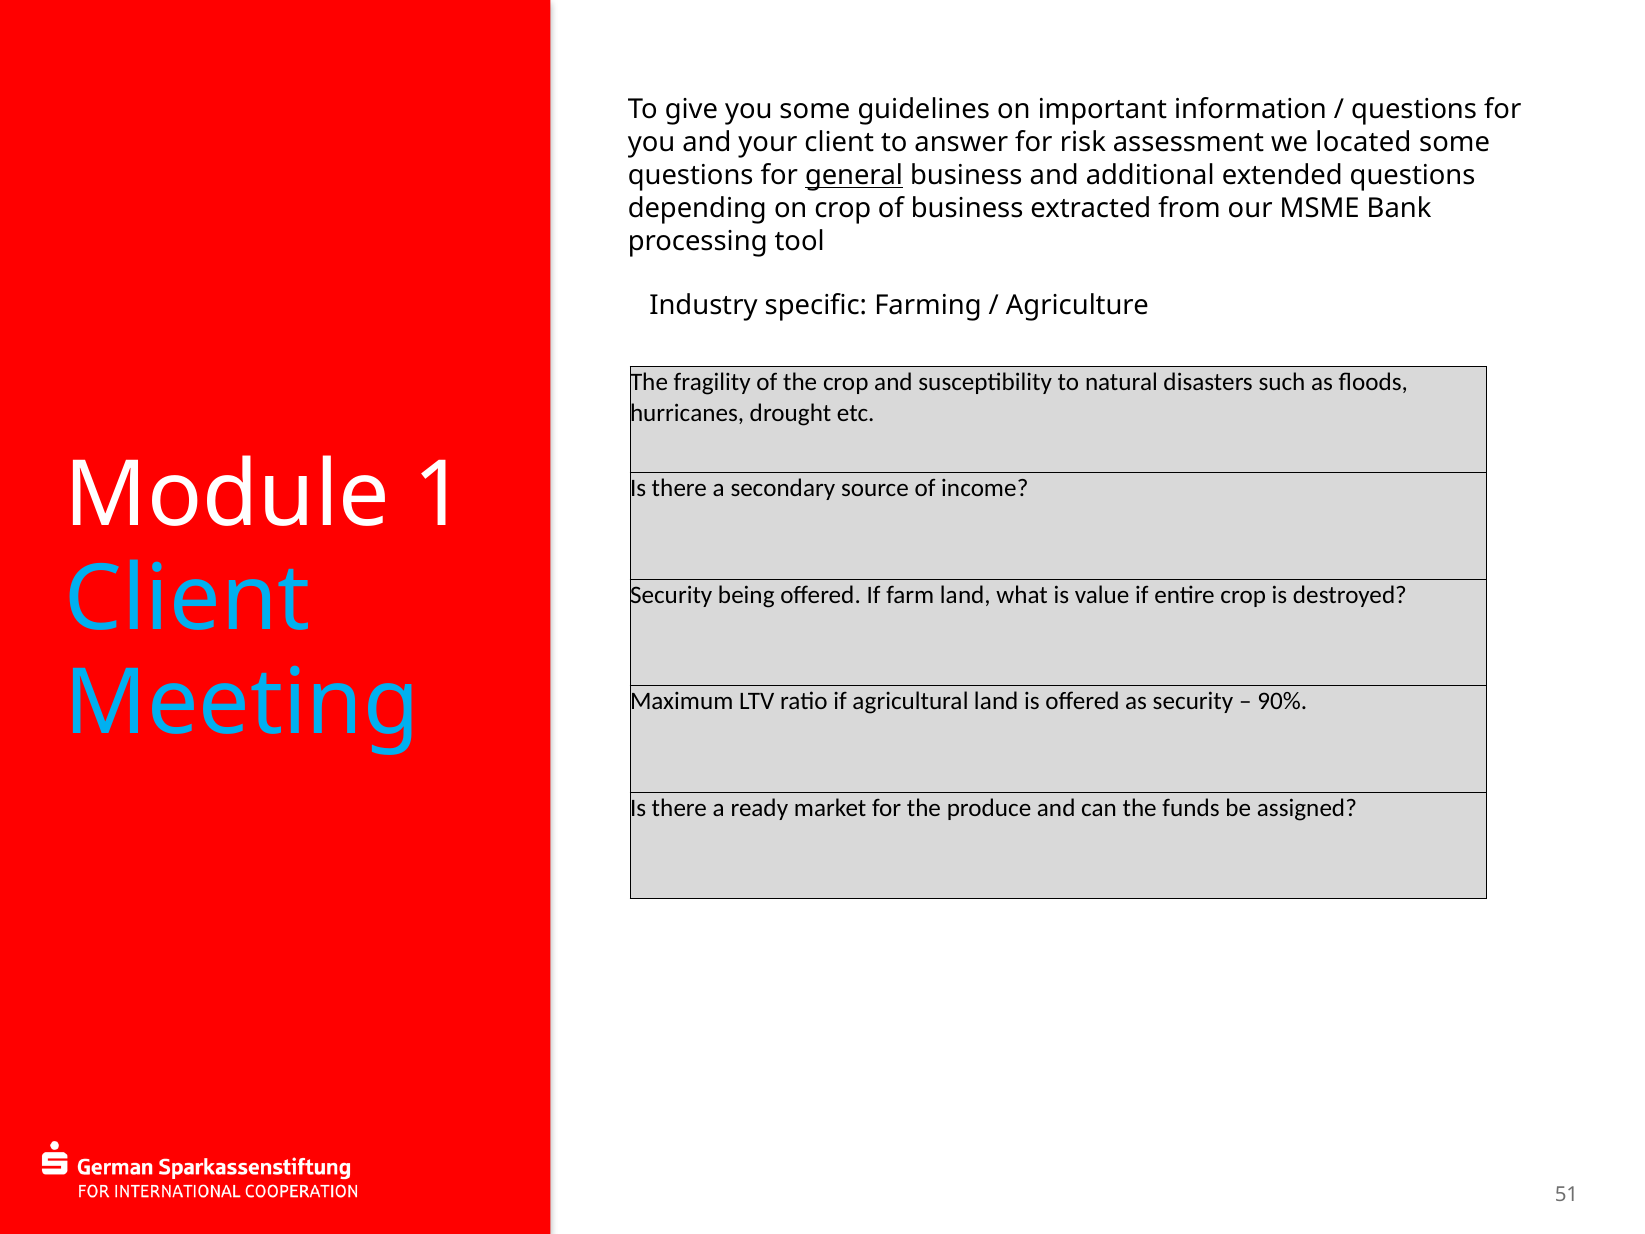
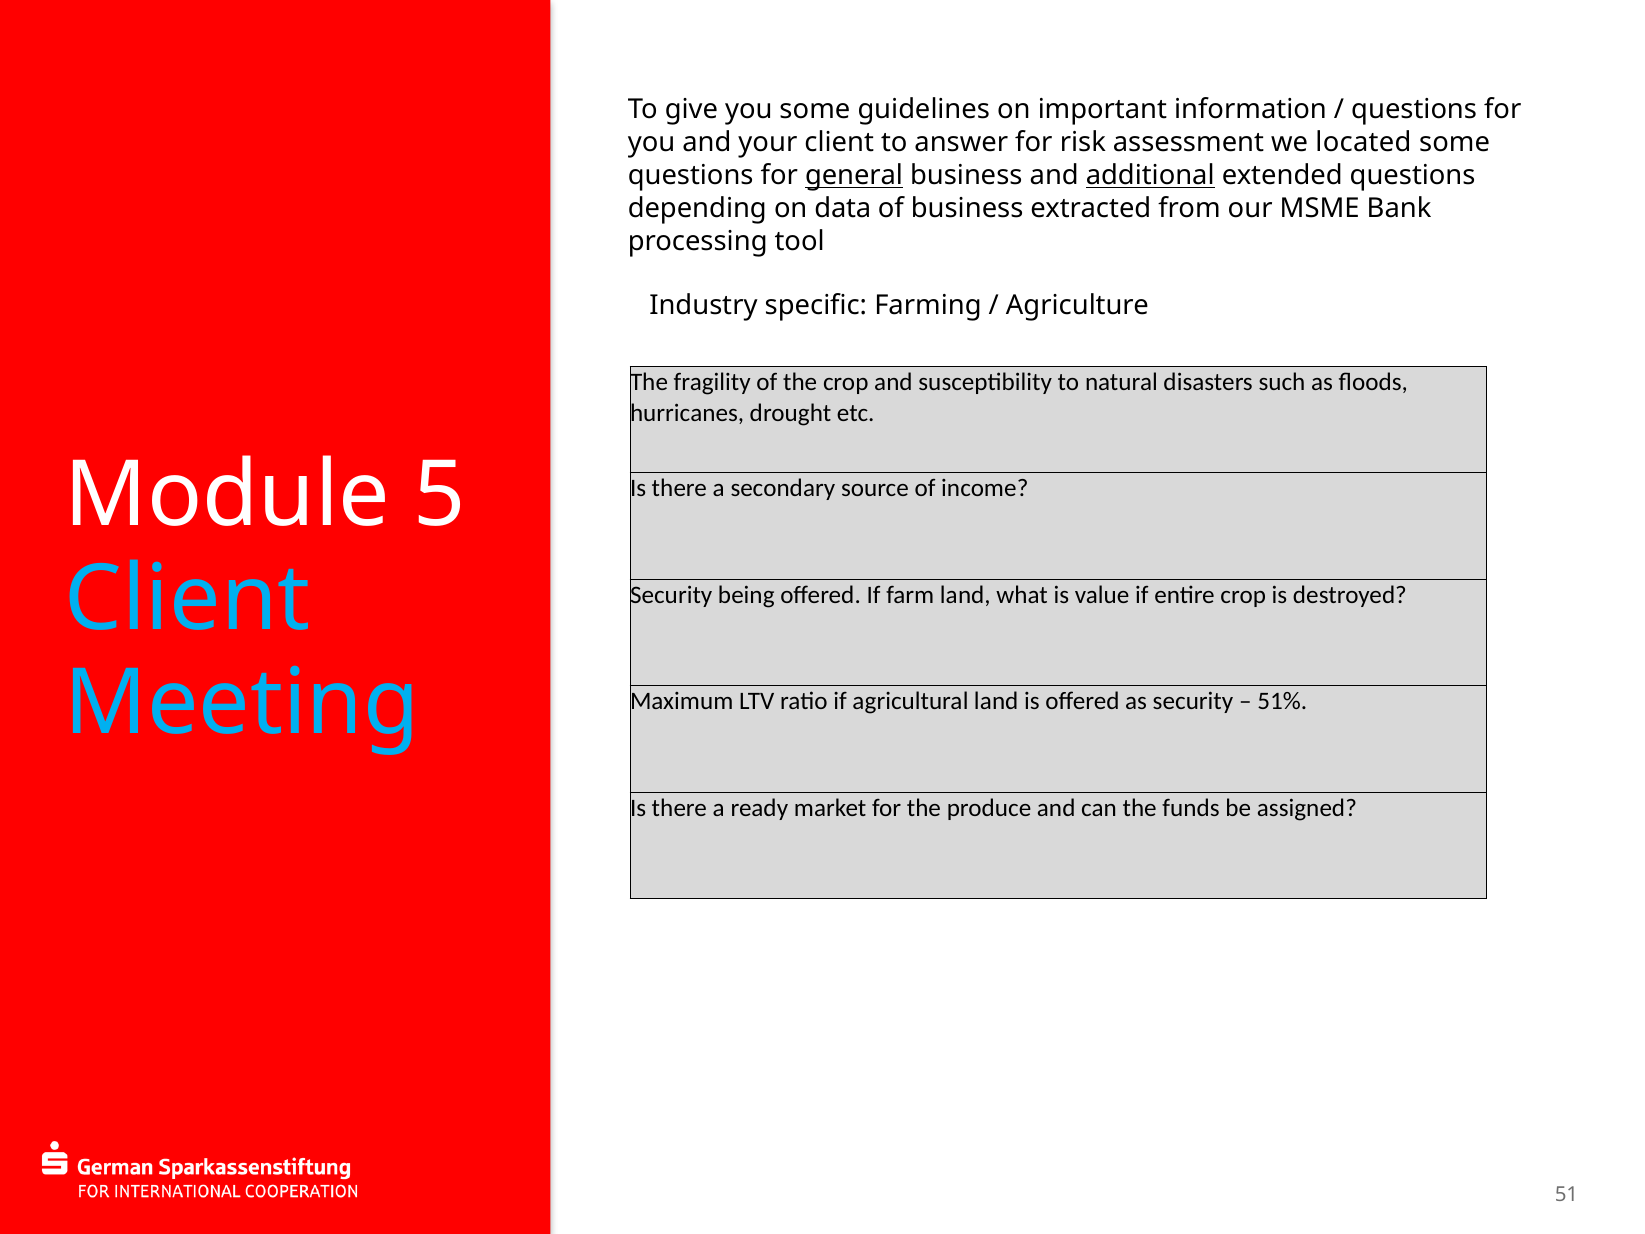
additional underline: none -> present (1150, 176)
on crop: crop -> data (843, 209)
1: 1 -> 5 (440, 495)
90%: 90% -> 51% (1282, 701)
